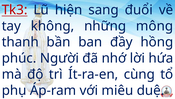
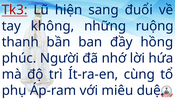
mông: mông -> ruộng (155, 26)
